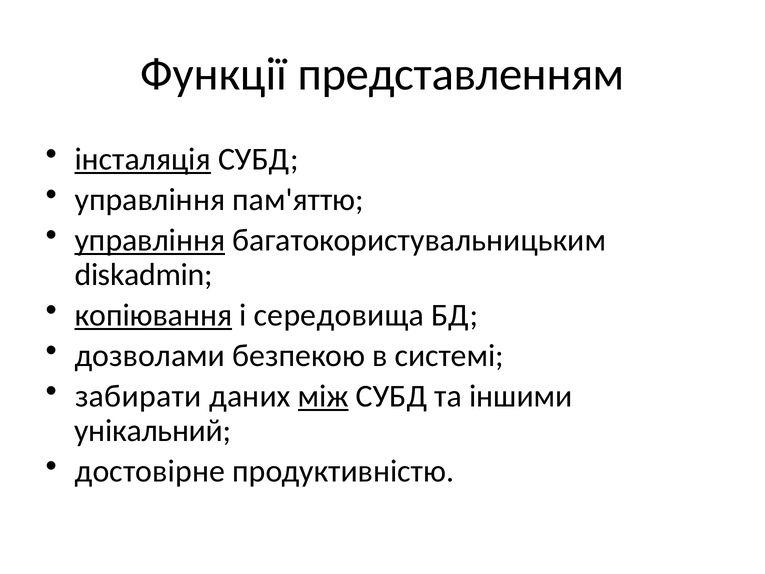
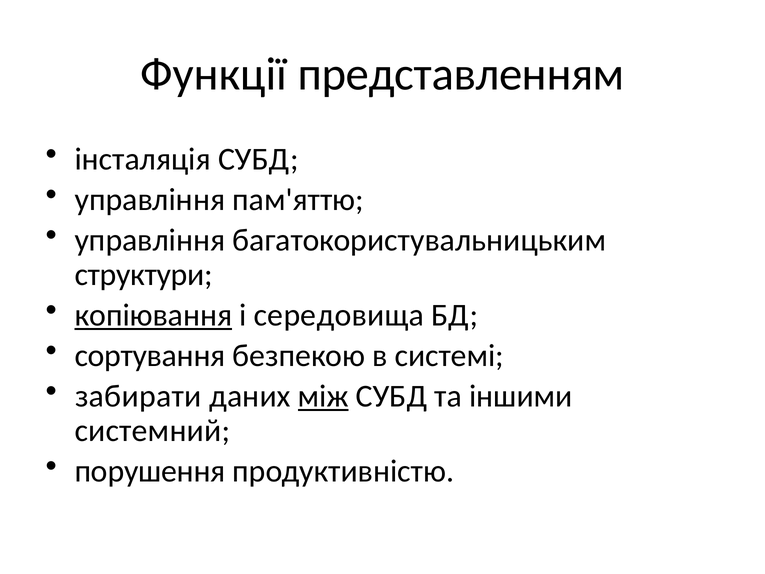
інсталяція underline: present -> none (143, 159)
управління underline: present -> none (150, 240)
diskadmin: diskadmin -> структури (144, 275)
дозволами: дозволами -> сортування (150, 356)
унікальний: унікальний -> системний (152, 431)
достовірне: достовірне -> порушення (150, 471)
